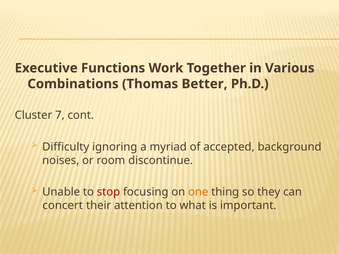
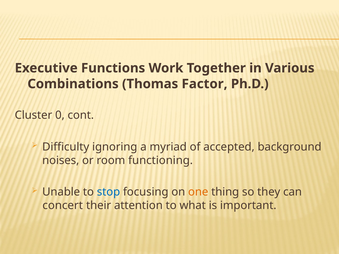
Better: Better -> Factor (205, 84)
7: 7 -> 0 (60, 115)
discontinue: discontinue -> functioning (161, 160)
stop colour: red -> blue (108, 192)
